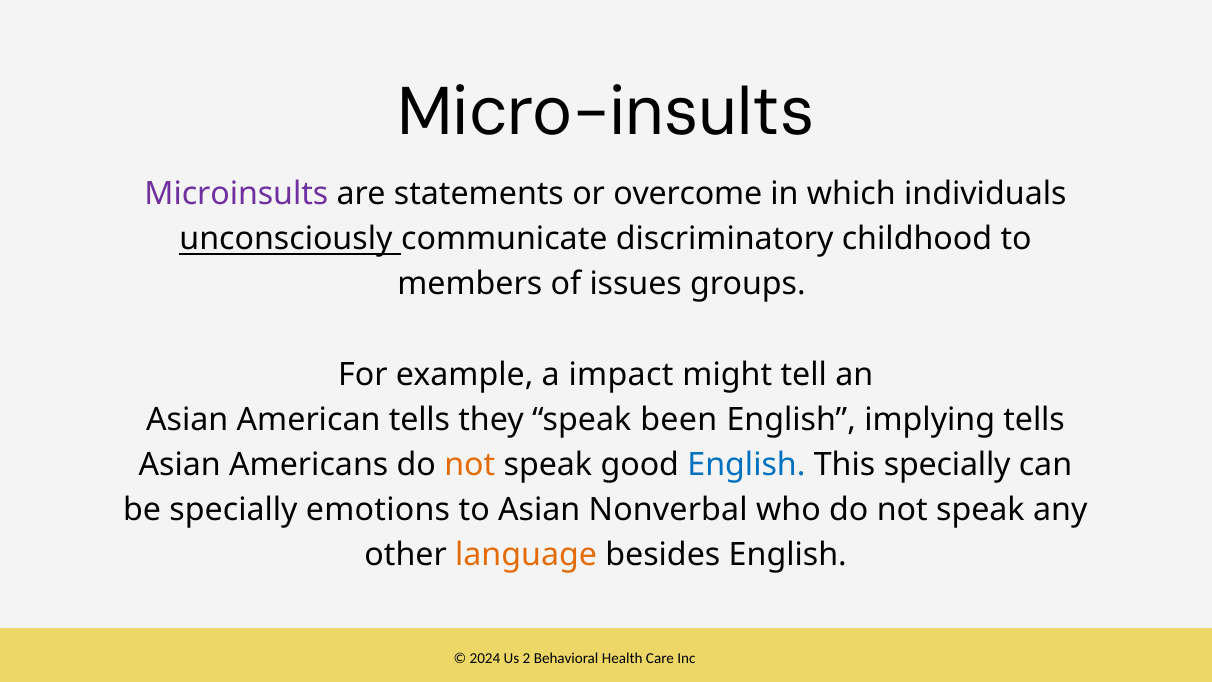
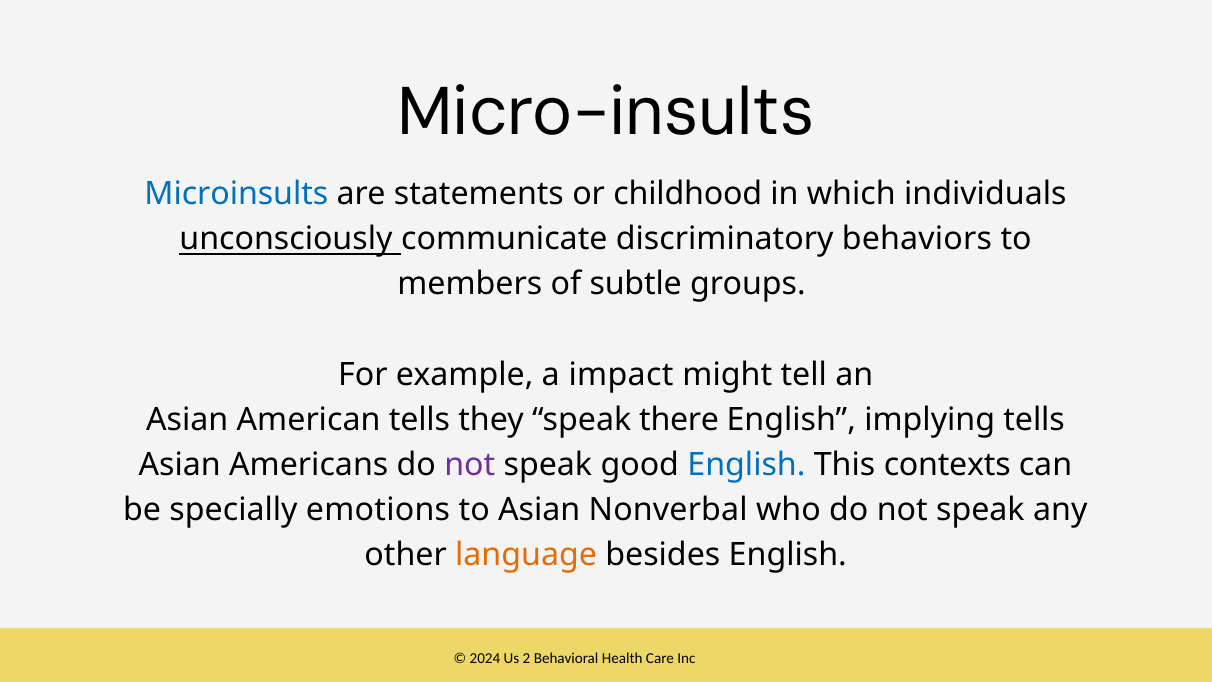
Microinsults colour: purple -> blue (236, 194)
overcome: overcome -> childhood (688, 194)
childhood: childhood -> behaviors (917, 239)
issues: issues -> subtle (636, 284)
been: been -> there (679, 419)
not colour: orange -> purple (470, 464)
This specially: specially -> contexts (947, 464)
